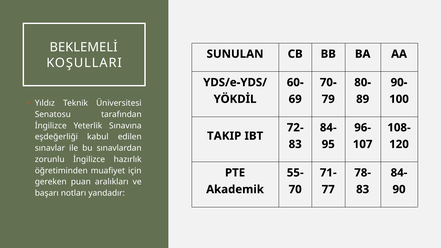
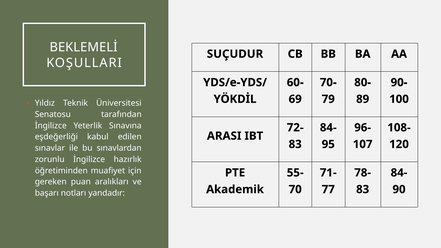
SUNULAN: SUNULAN -> SUÇUDUR (235, 54)
TAKIP: TAKIP -> ARASI (224, 136)
